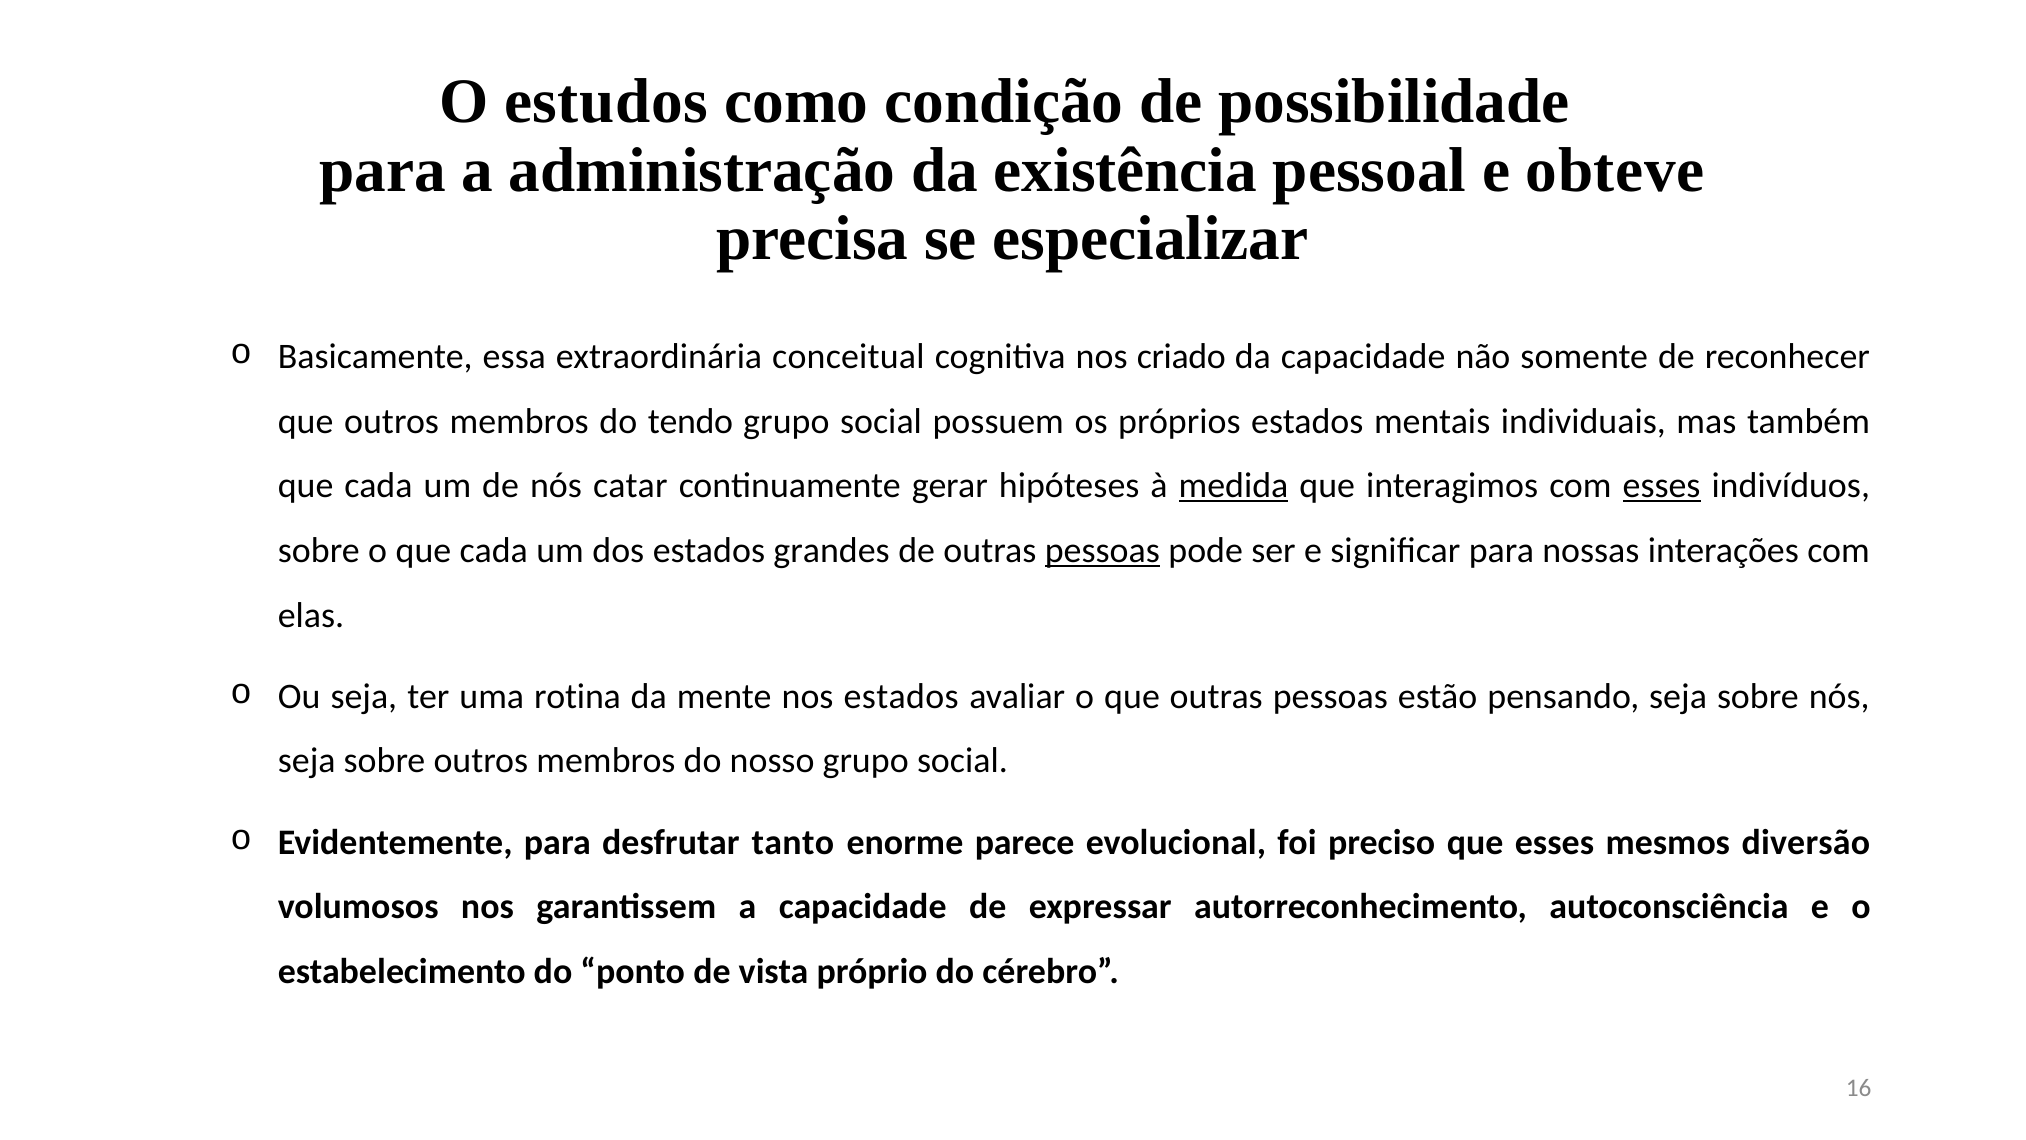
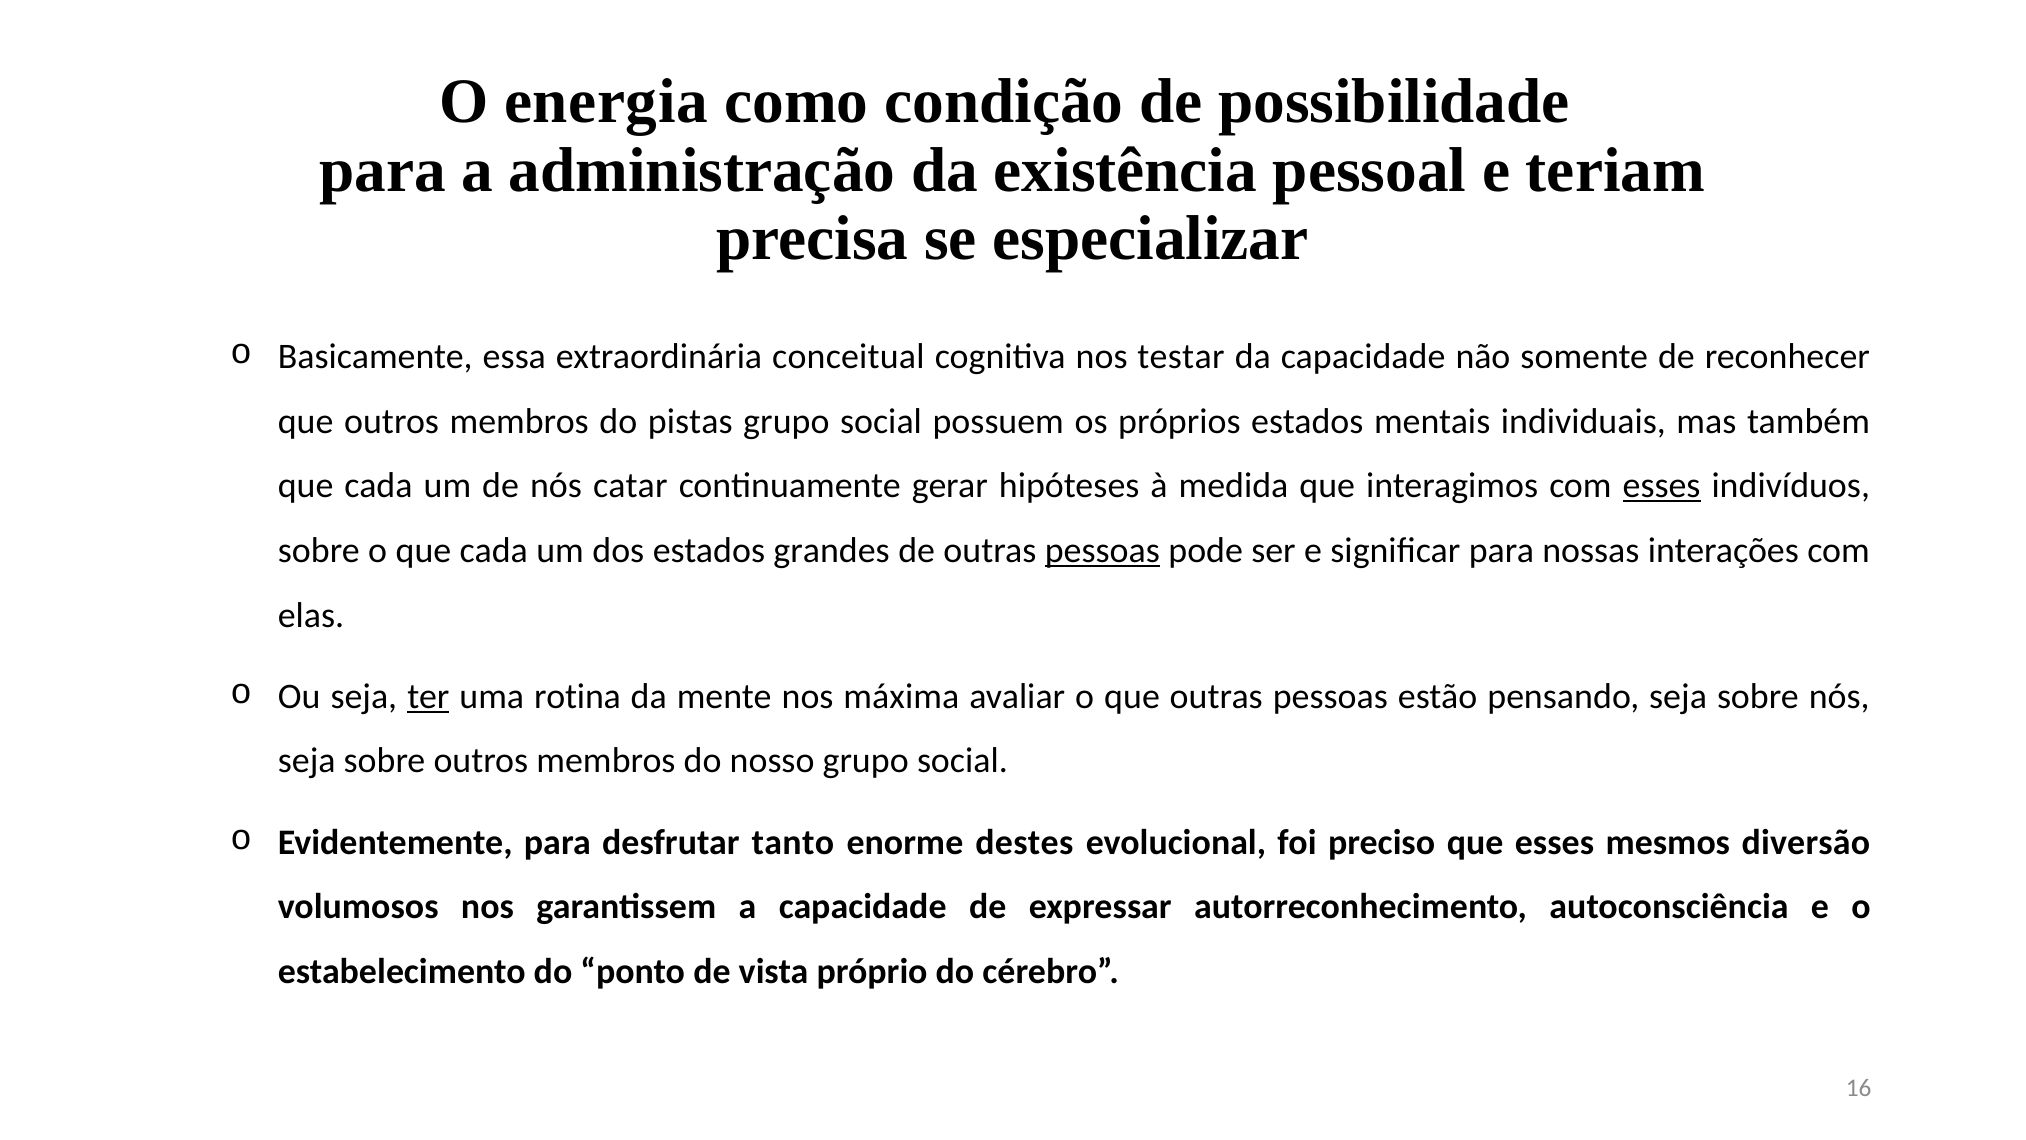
estudos: estudos -> energia (606, 102)
obteve: obteve -> teriam (1615, 170)
criado: criado -> testar (1181, 357)
tendo: tendo -> pistas (690, 421)
medida underline: present -> none (1234, 486)
ter underline: none -> present (428, 696)
nos estados: estados -> máxima (901, 696)
parece: parece -> destes (1024, 842)
